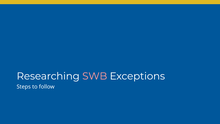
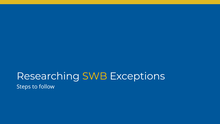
SWB colour: pink -> yellow (95, 76)
